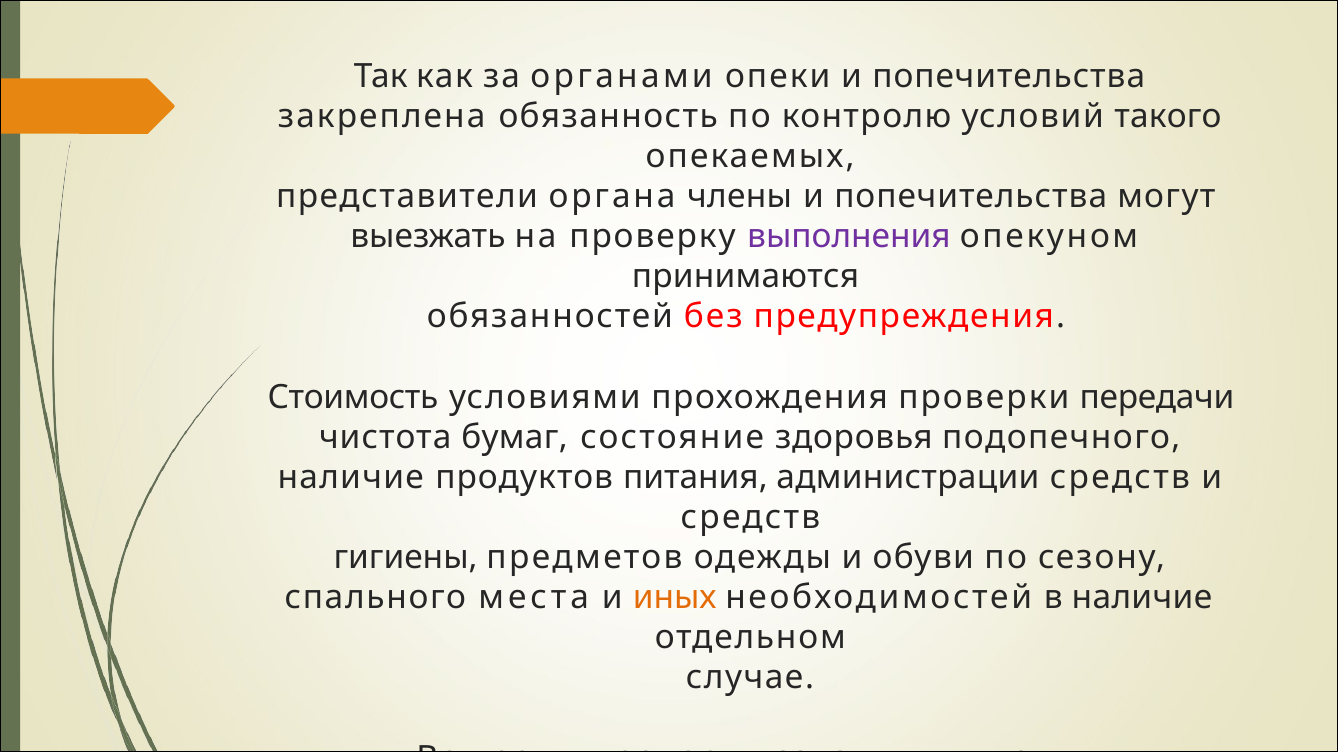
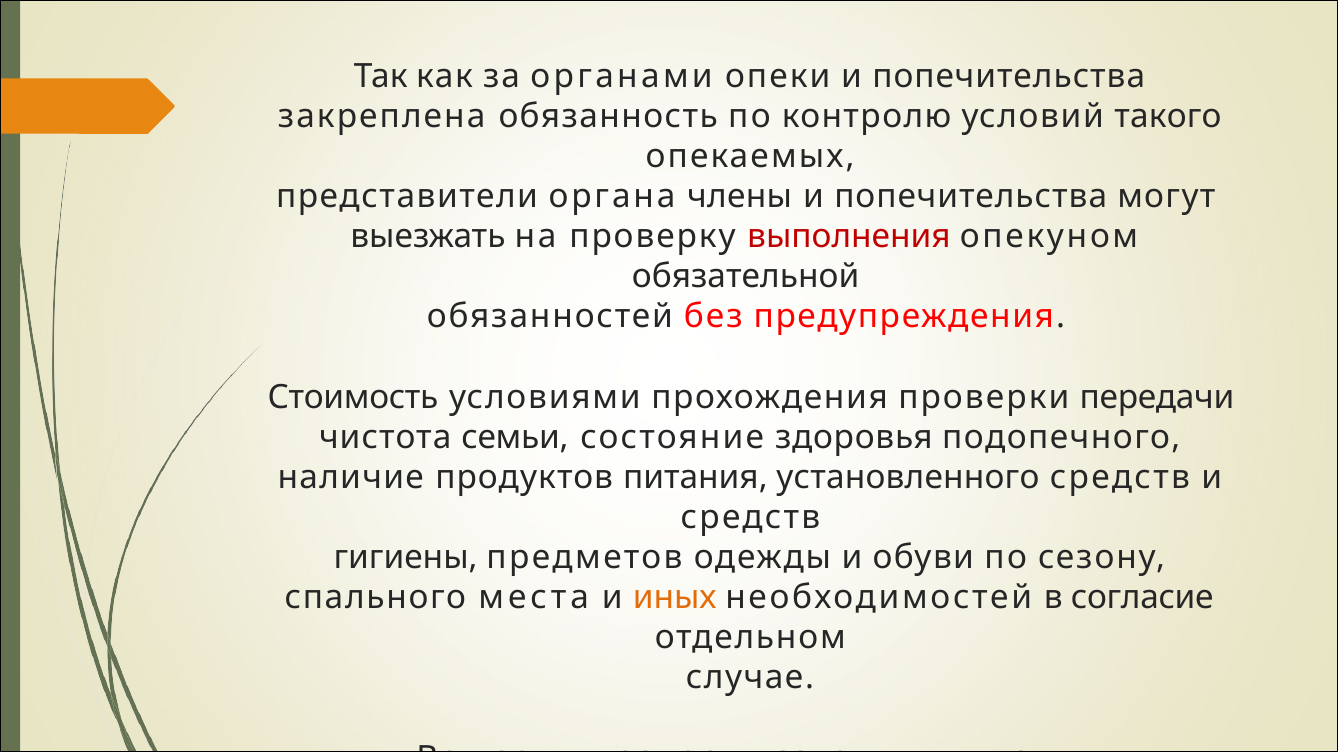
выполнения colour: purple -> red (849, 237)
принимаются: принимаются -> обязательной (746, 277)
бумаг: бумаг -> семьи (515, 437)
администрации: администрации -> установленного (908, 478)
в наличие: наличие -> согласие (1142, 598)
